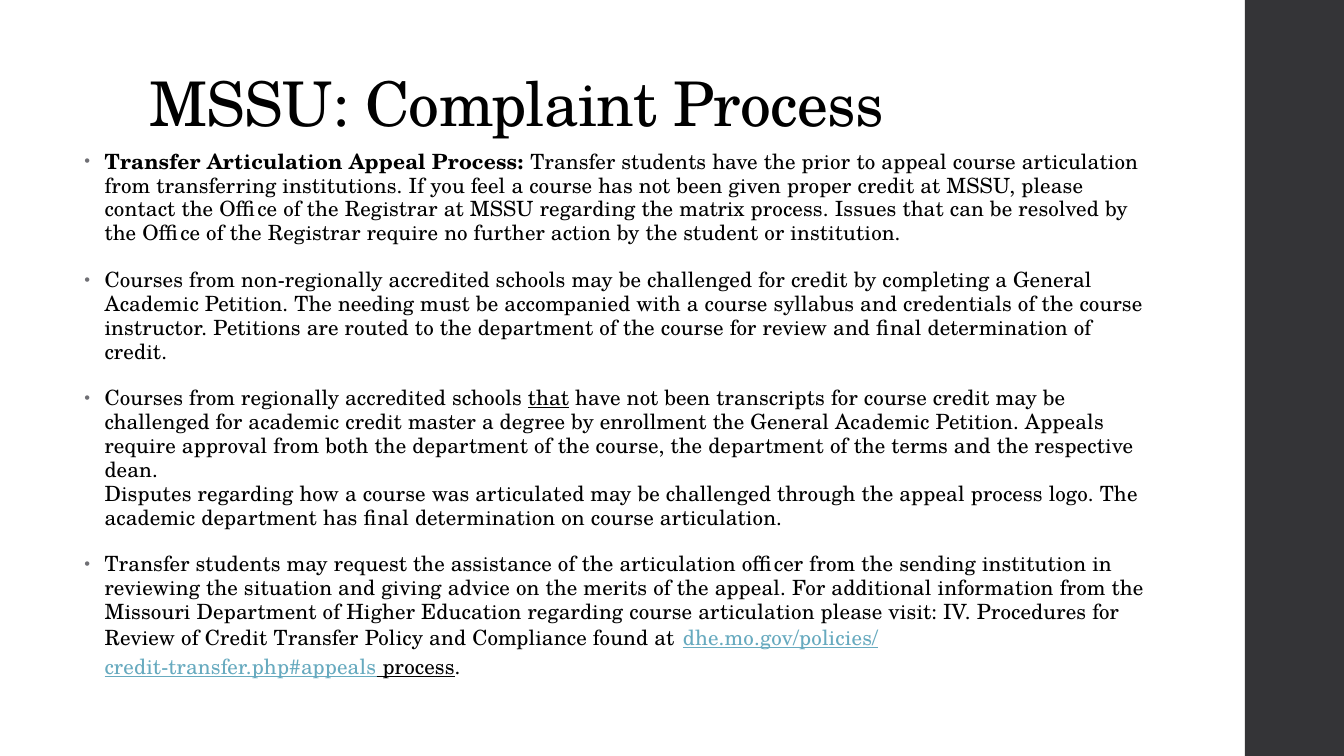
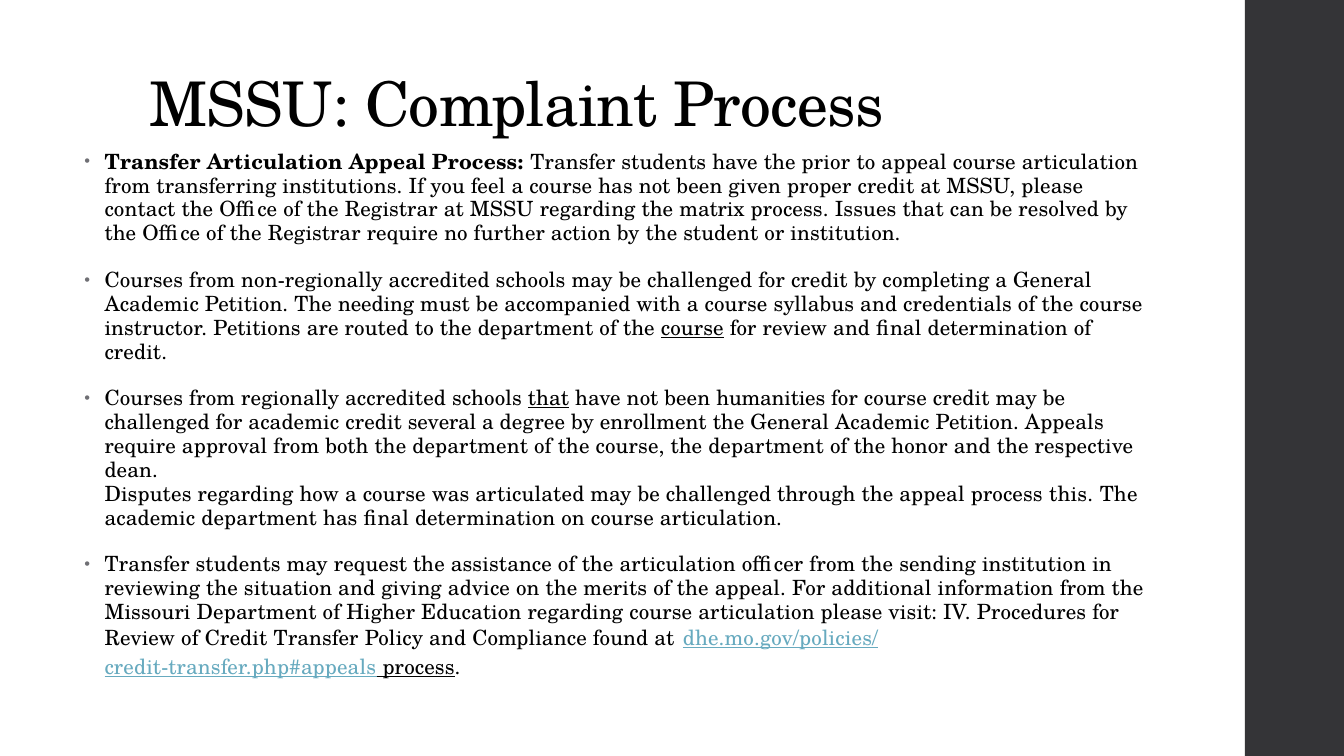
course underline: none -> present (692, 328)
transcripts: transcripts -> humanities (771, 398)
master: master -> several (442, 422)
terms: terms -> honor (920, 446)
logo: logo -> this (1071, 494)
